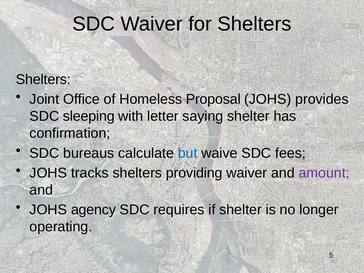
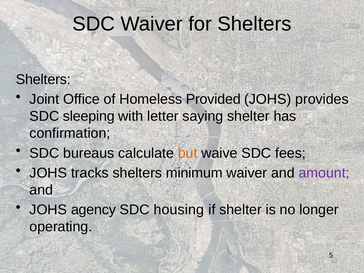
Proposal: Proposal -> Provided (213, 99)
but colour: blue -> orange (188, 153)
providing: providing -> minimum (194, 173)
requires: requires -> housing (179, 210)
